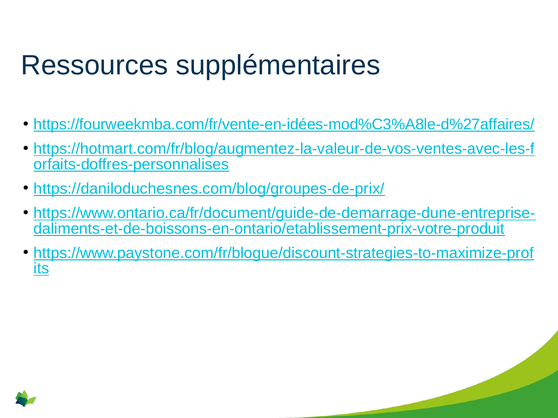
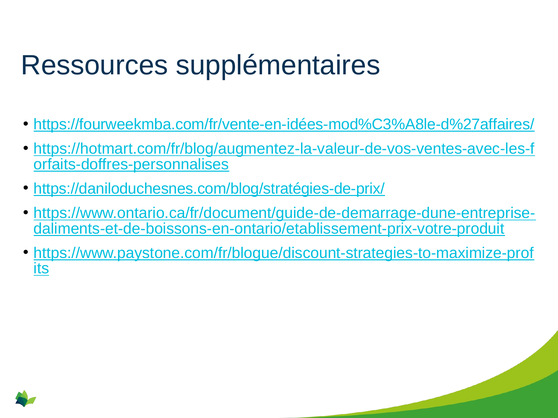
https://daniloduchesnes.com/blog/groupes-de-prix/: https://daniloduchesnes.com/blog/groupes-de-prix/ -> https://daniloduchesnes.com/blog/stratégies-de-prix/ (209, 189)
